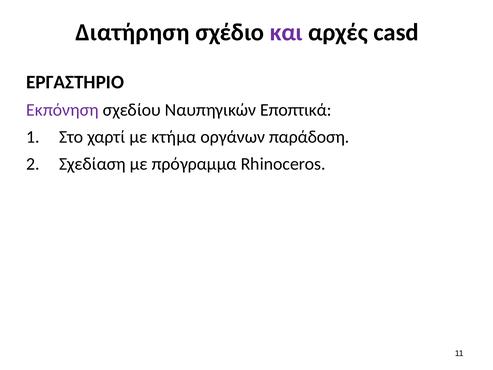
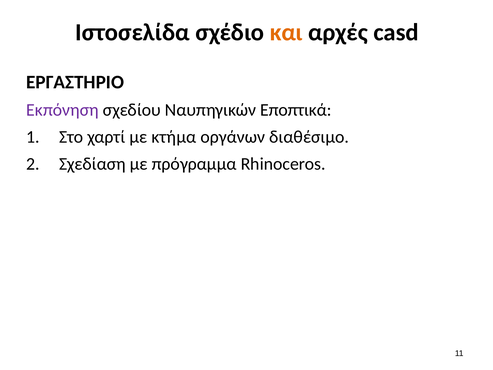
Διατήρηση: Διατήρηση -> Ιστοσελίδα (132, 32)
και colour: purple -> orange (286, 32)
παράδοση: παράδοση -> διαθέσιμο (309, 137)
